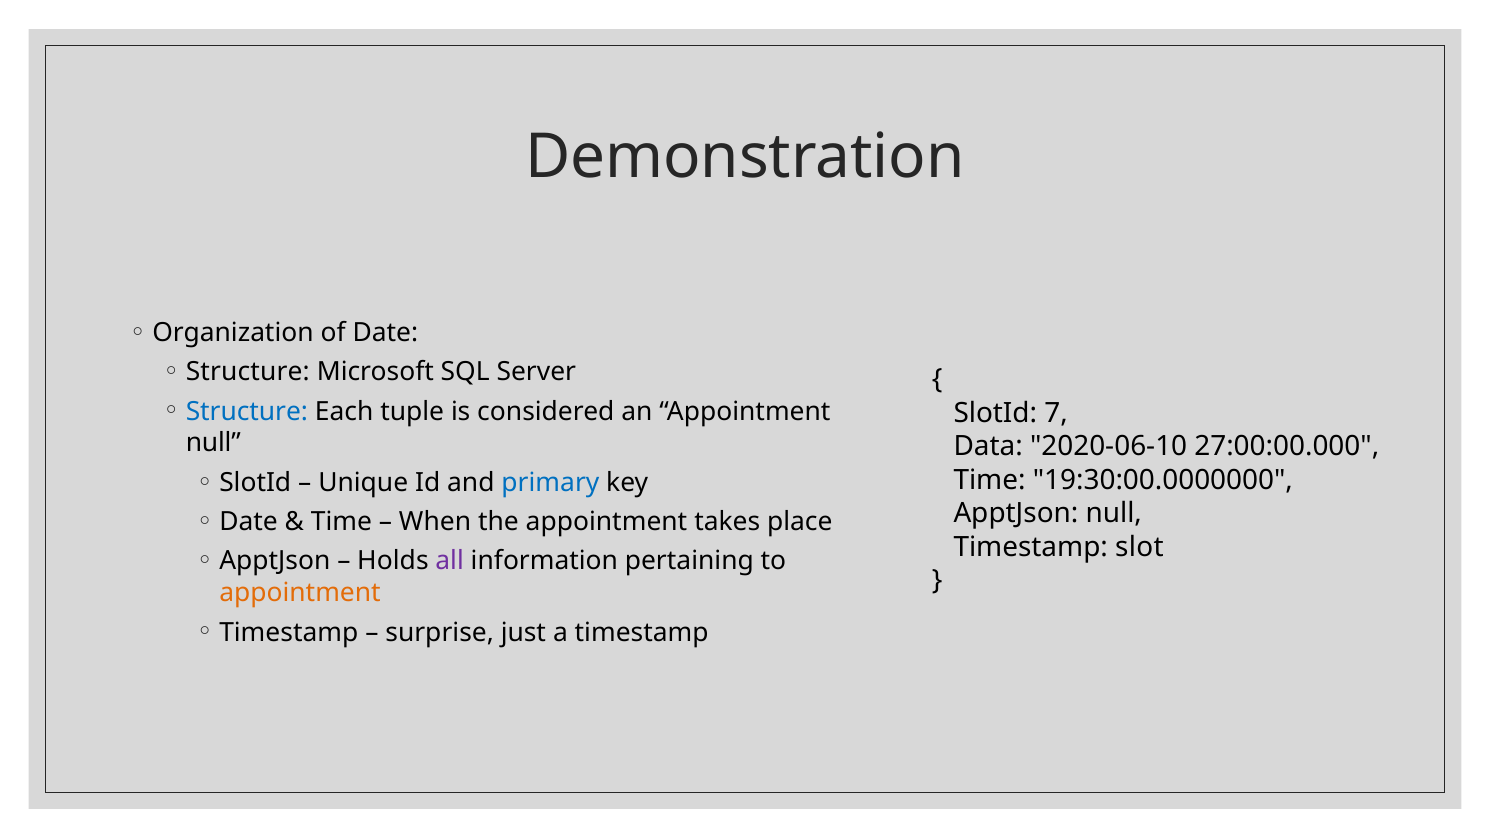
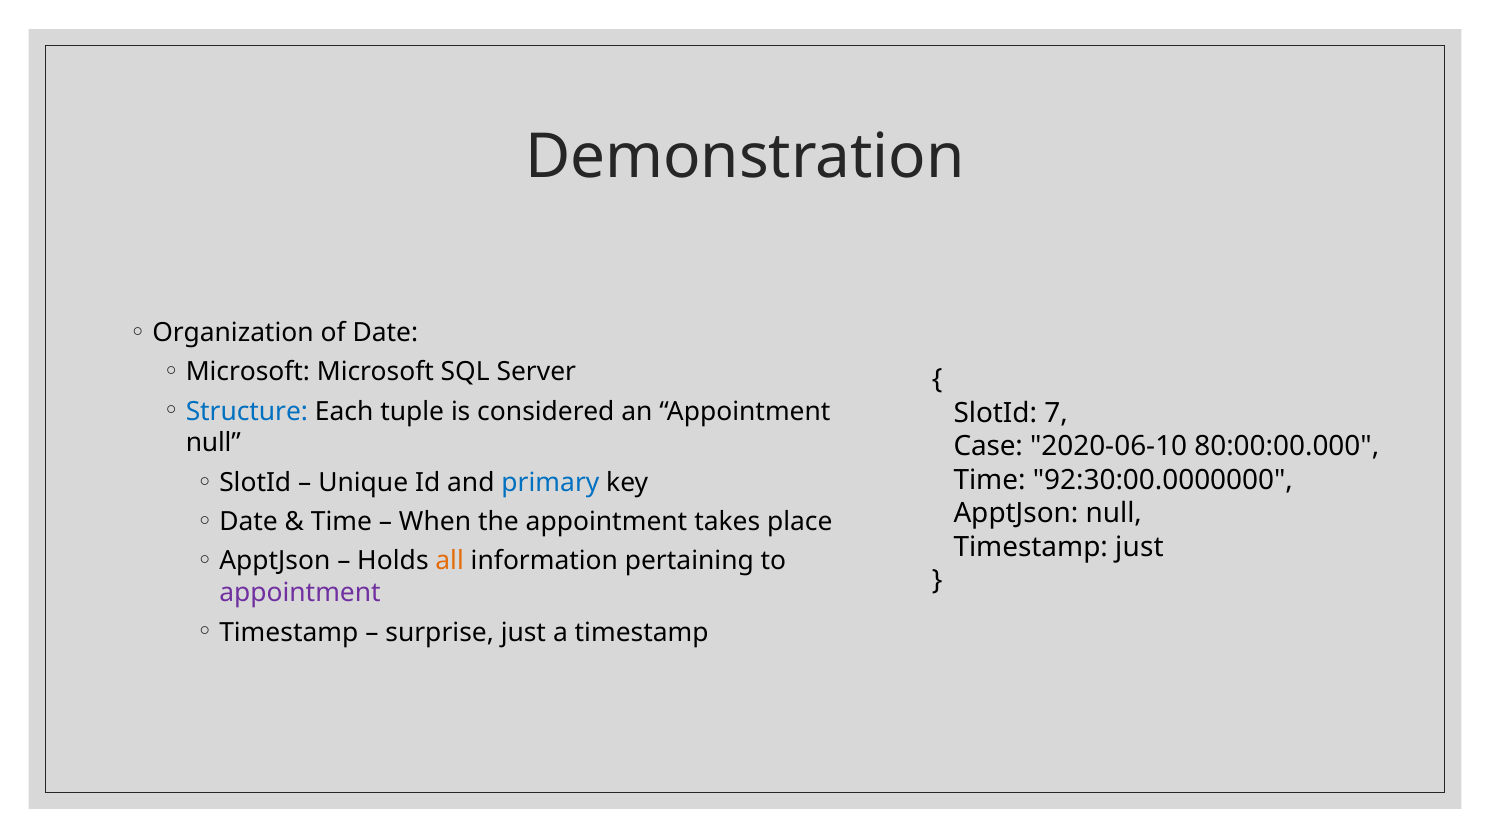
Structure: Structure -> Microsoft (248, 372)
Data: Data -> Case (988, 446)
27:00:00.000: 27:00:00.000 -> 80:00:00.000 (1287, 446)
19:30:00.0000000: 19:30:00.0000000 -> 92:30:00.0000000 (1163, 480)
Timestamp slot: slot -> just (1139, 547)
all colour: purple -> orange (450, 561)
appointment colour: orange -> purple (300, 593)
